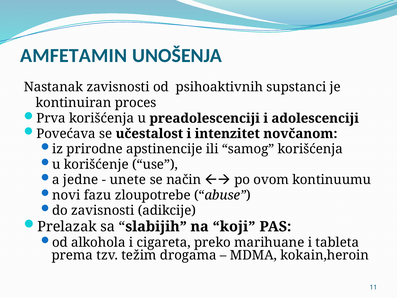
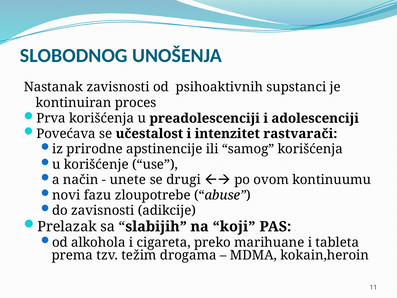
AMFETAMIN: AMFETAMIN -> SLOBODNOG (74, 56)
novčanom: novčanom -> rastvarači (300, 134)
jedne: jedne -> način (81, 180)
način: način -> drugi (184, 180)
